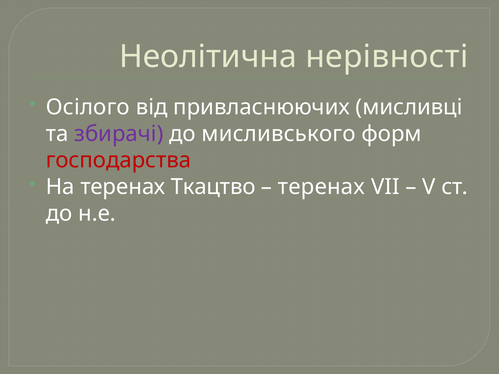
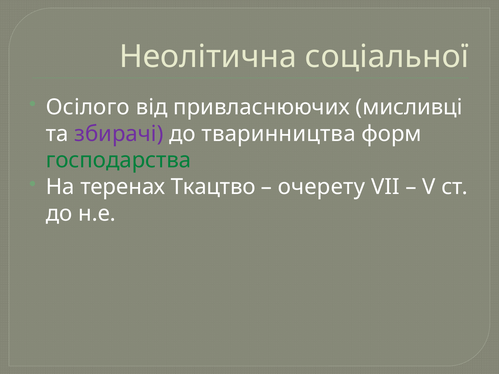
нерівності: нерівності -> соціальної (387, 57)
мисливського: мисливського -> тваринництва (279, 134)
господарства colour: red -> green (119, 160)
теренах: теренах -> очерету (321, 187)
